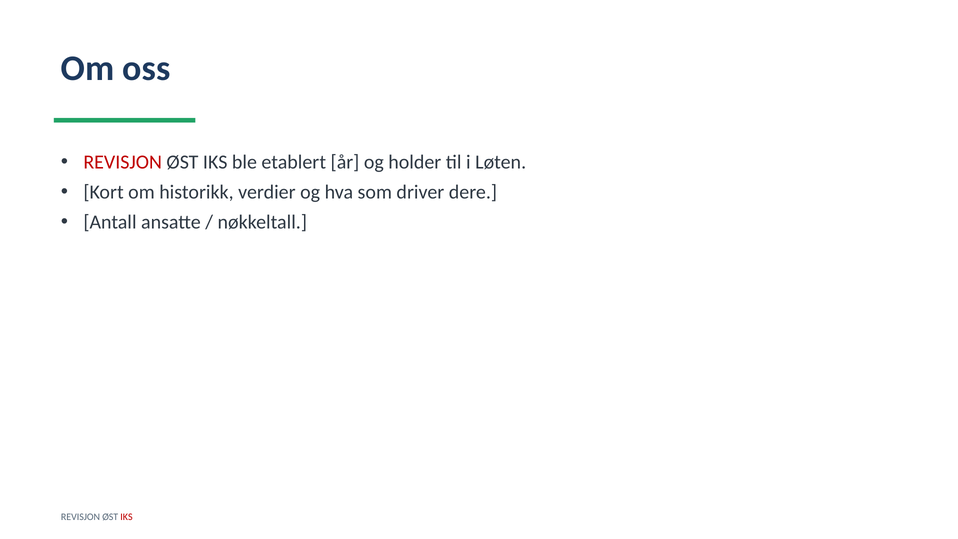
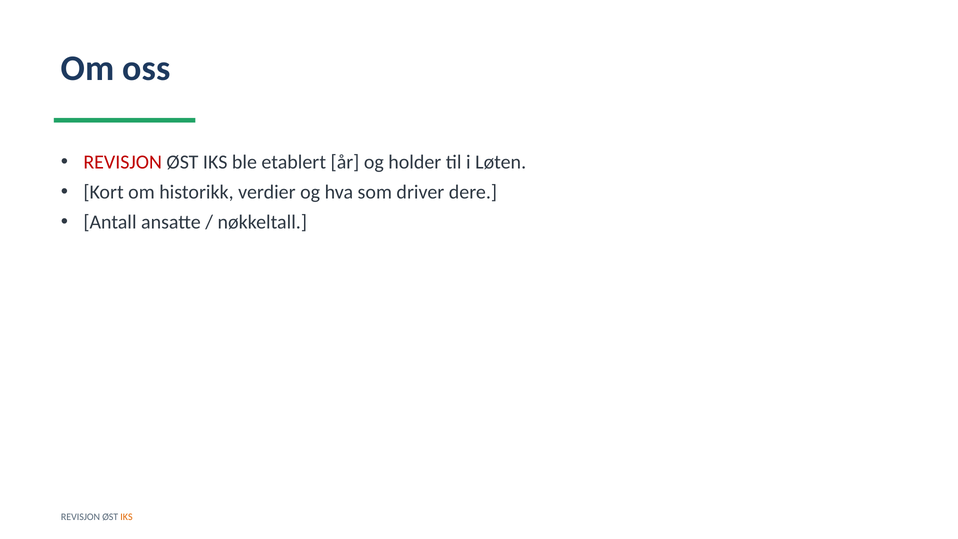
IKS colour: red -> orange (126, 517)
